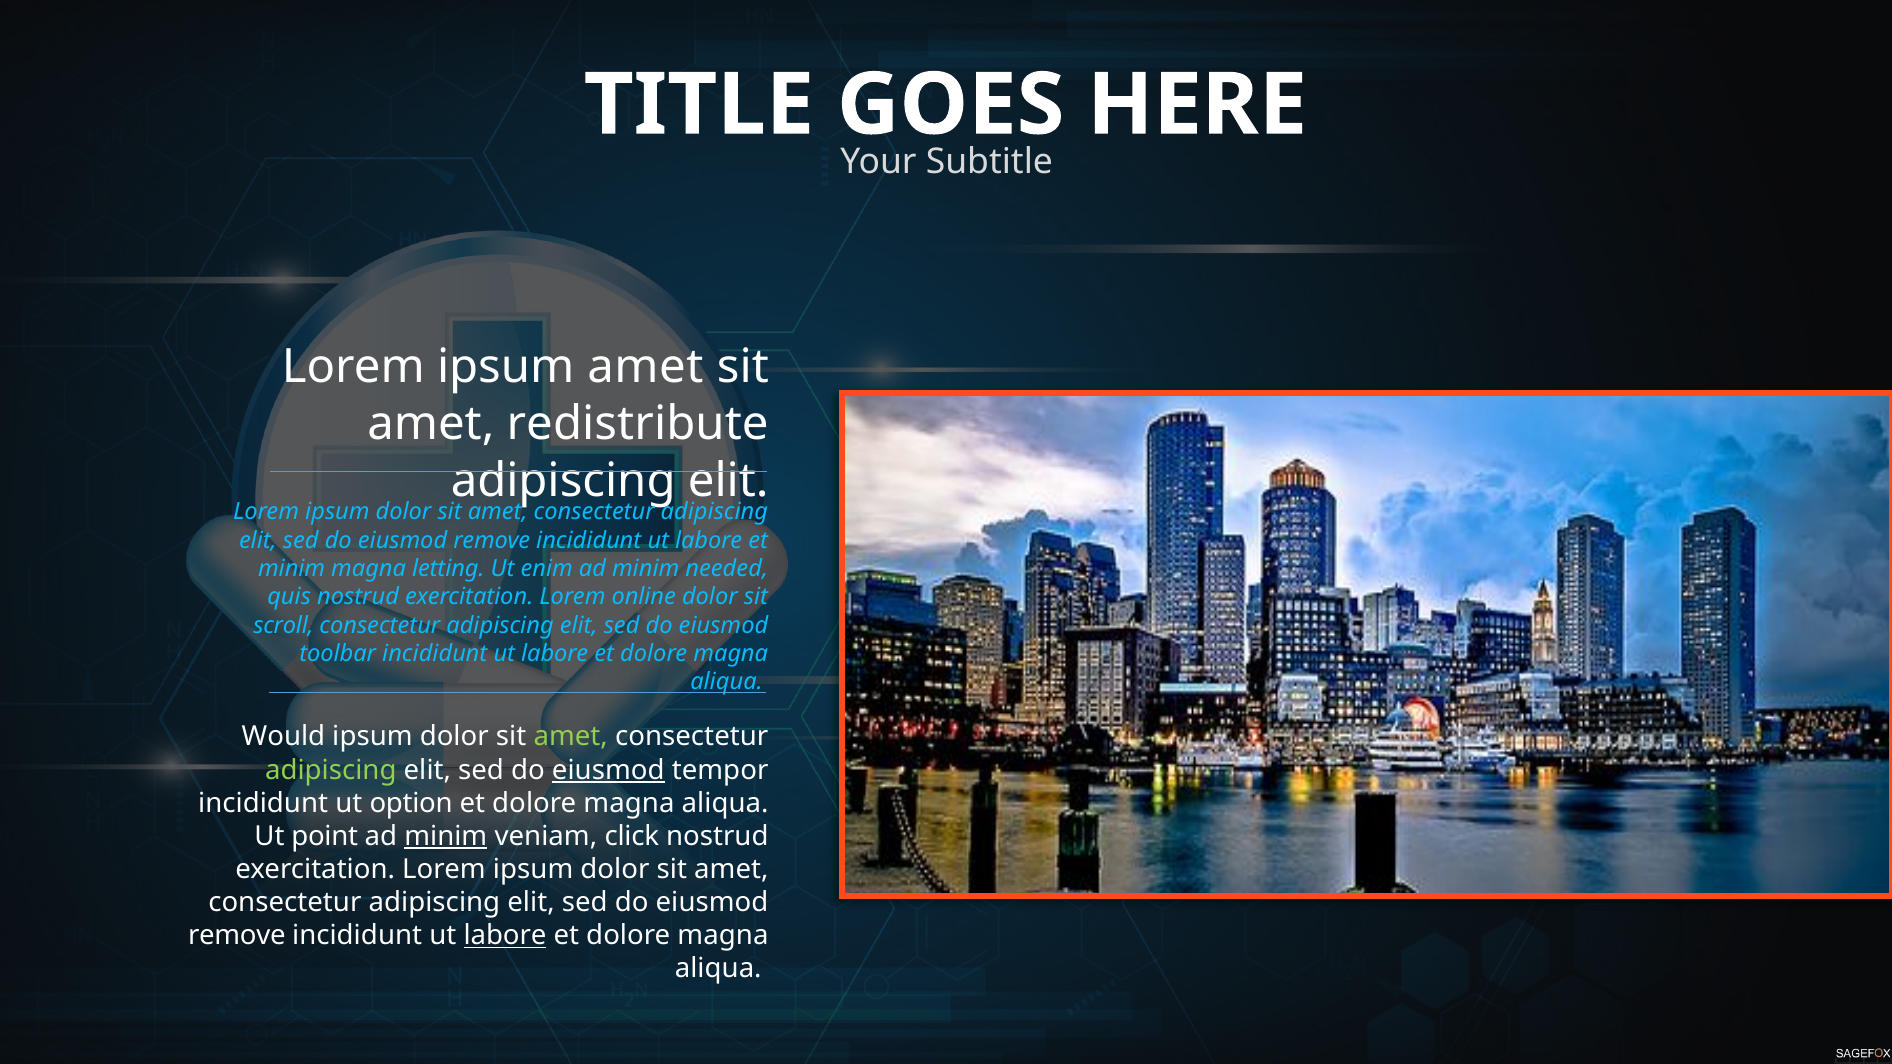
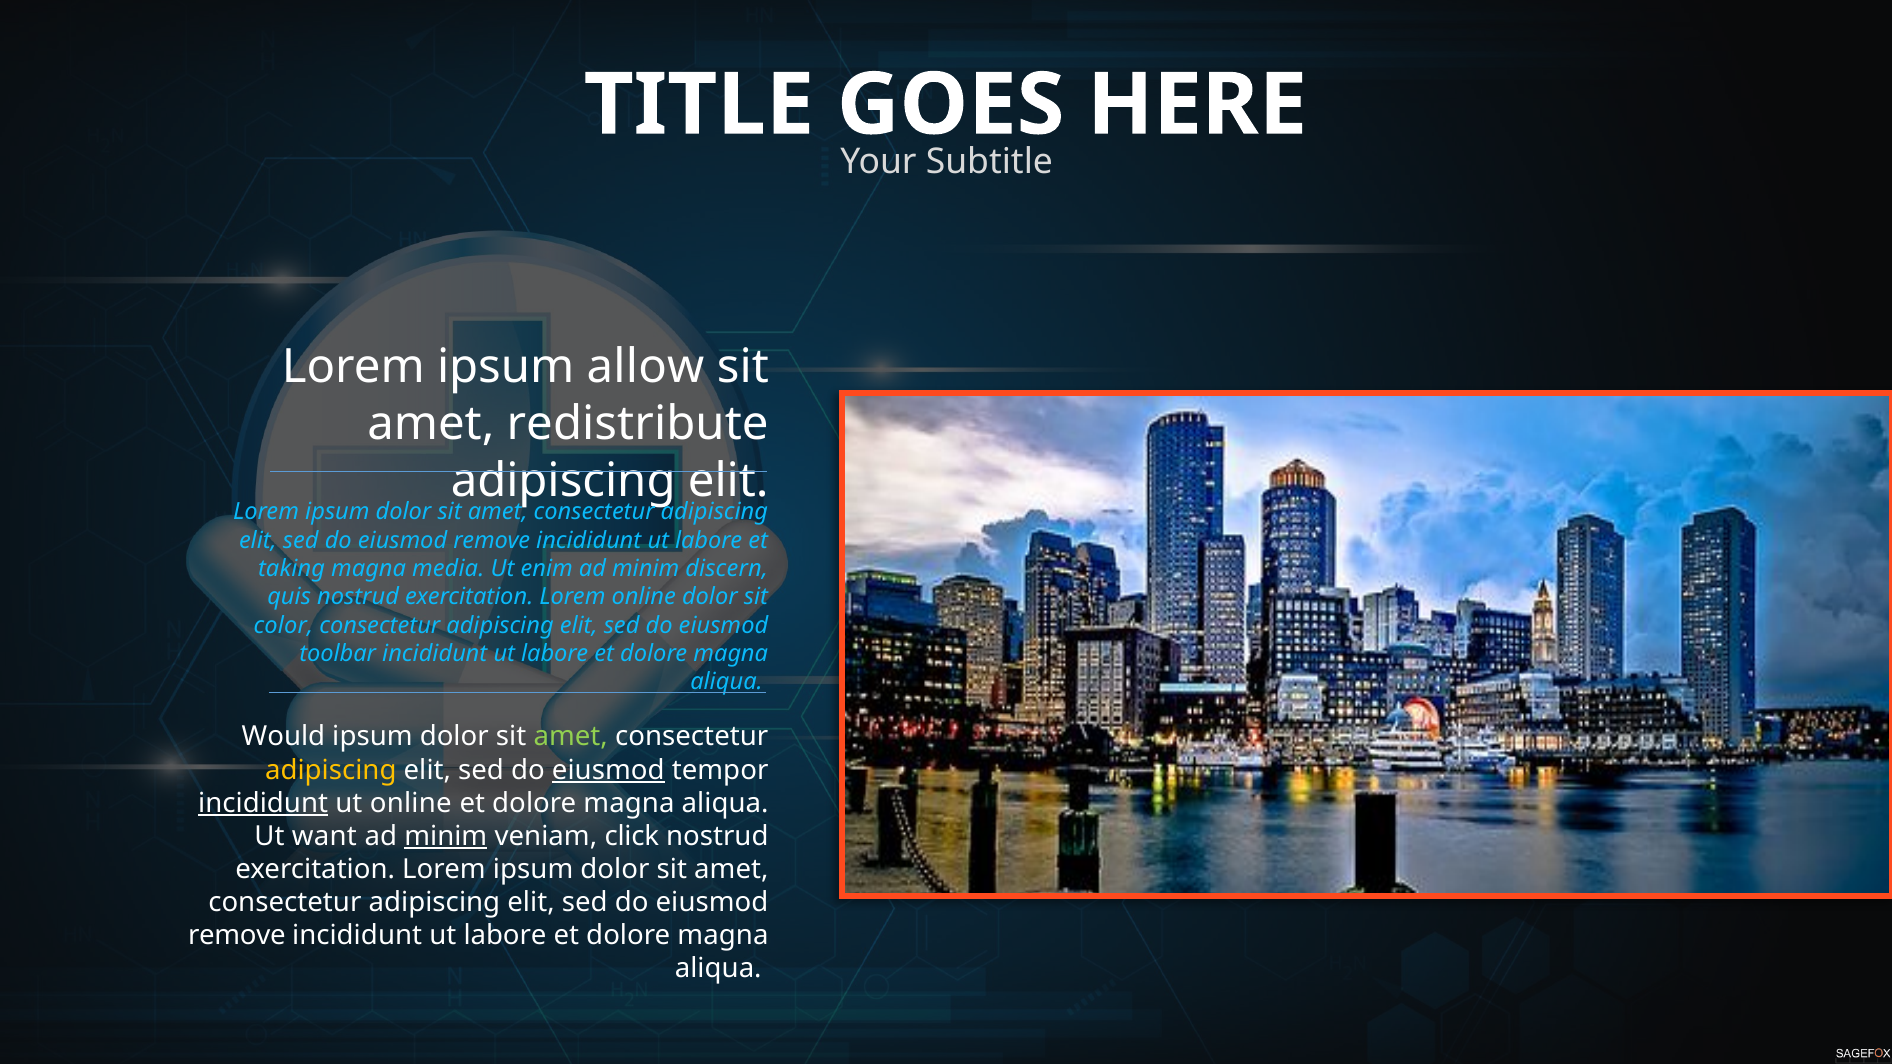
ipsum amet: amet -> allow (646, 367)
minim: minim -> taking (292, 569)
letting: letting -> media (448, 569)
needed: needed -> discern (727, 569)
scroll: scroll -> color (283, 625)
adipiscing colour: light green -> yellow (331, 770)
incididunt underline: none -> present (263, 803)
ut option: option -> online (411, 803)
point: point -> want (324, 836)
labore underline: present -> none (505, 936)
